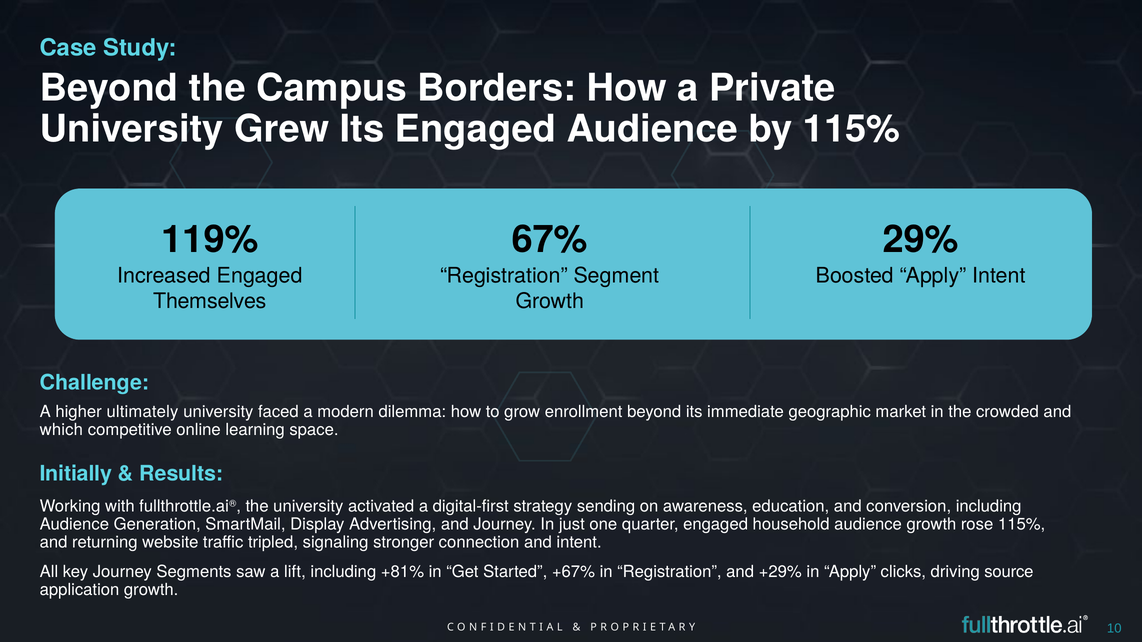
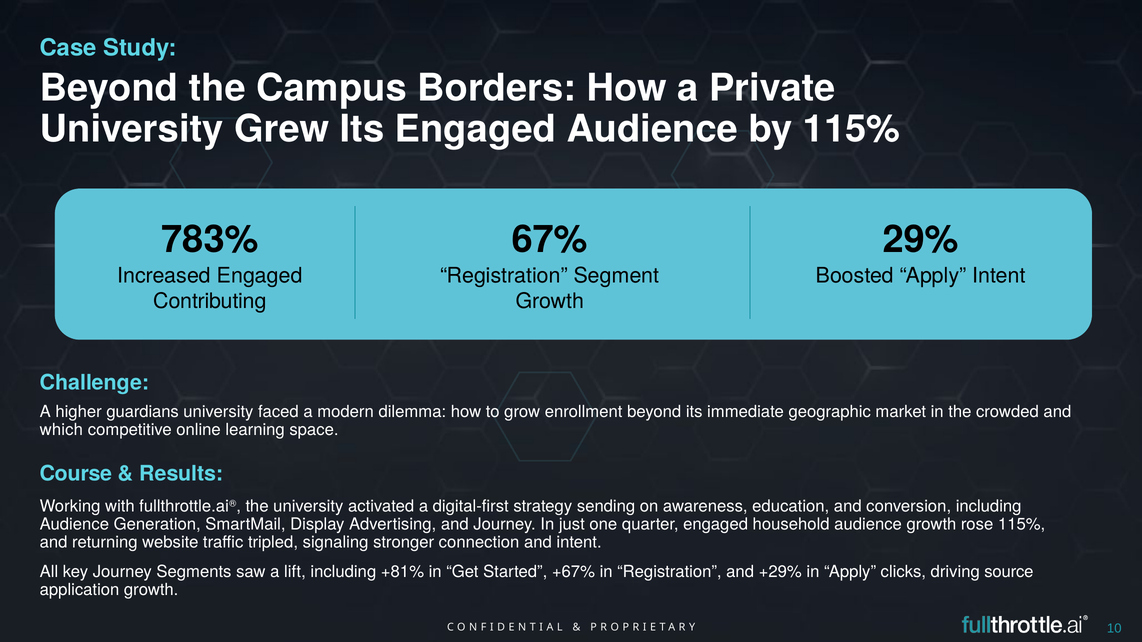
119%: 119% -> 783% (210, 240)
Themselves: Themselves -> Contributing (210, 302)
ultimately: ultimately -> guardians (143, 412)
Initially: Initially -> Course (76, 474)
